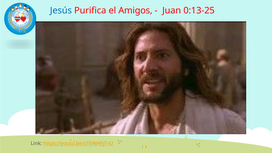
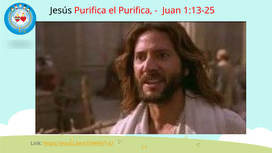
Jesús colour: blue -> black (61, 11)
el Amigos: Amigos -> Purifica (135, 11)
0:13-25: 0:13-25 -> 1:13-25 (199, 11)
